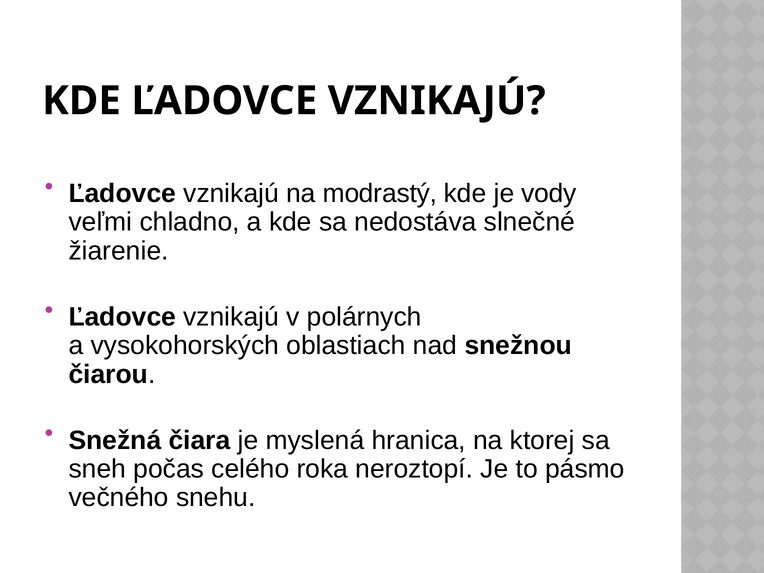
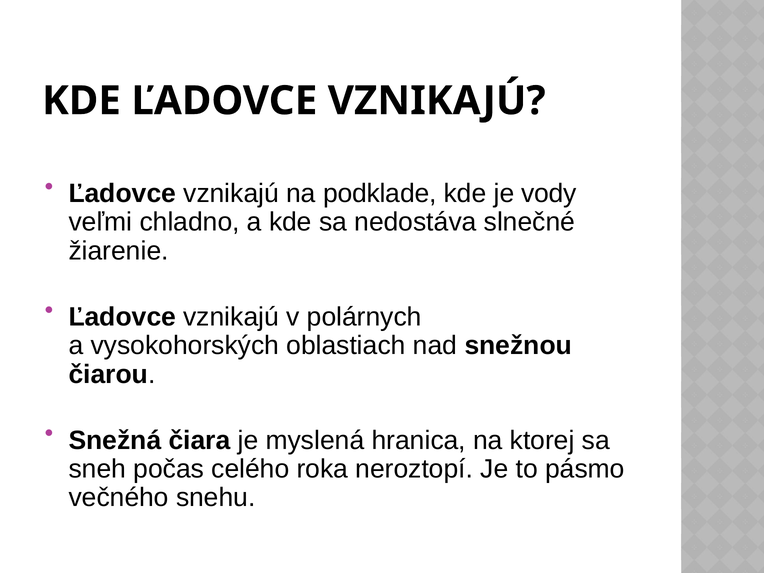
modrastý: modrastý -> podklade (380, 194)
